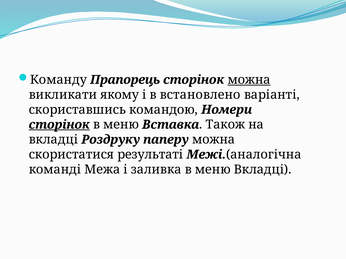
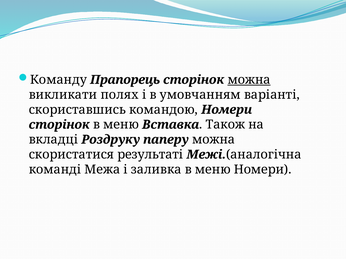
якому: якому -> полях (120, 95)
встановлено: встановлено -> умовчанням (200, 95)
сторінок underline: present -> none (59, 125)
меню Вкладці: Вкладці -> Номери (263, 170)
